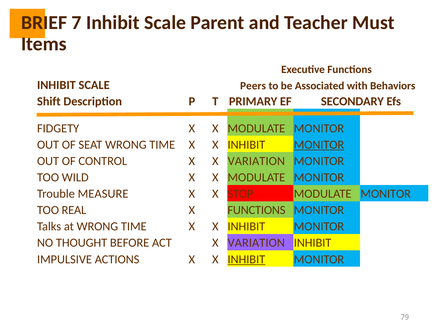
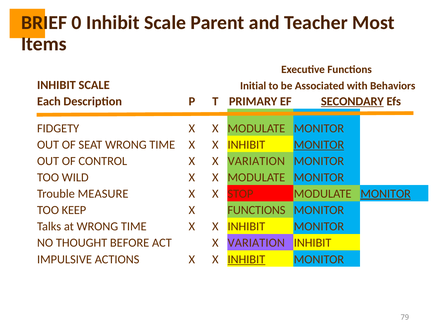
7: 7 -> 0 (77, 23)
Must: Must -> Most (374, 23)
Peers: Peers -> Initial (253, 86)
Shift: Shift -> Each (49, 101)
SECONDARY underline: none -> present (352, 101)
MONITOR underline: none -> present (386, 194)
REAL: REAL -> KEEP (74, 210)
